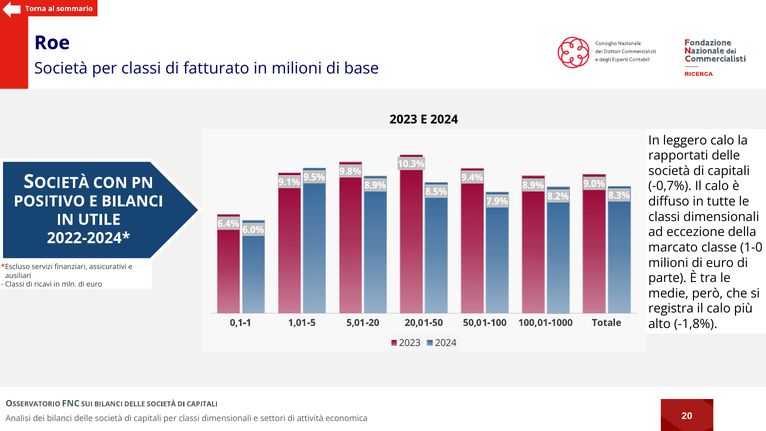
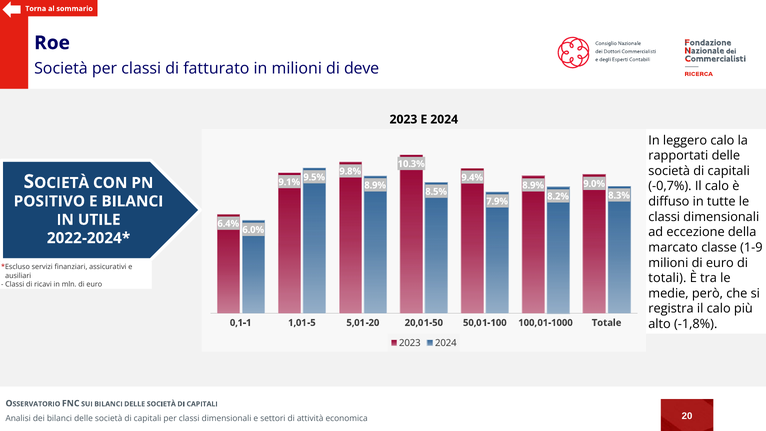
base: base -> deve (362, 68)
1-0: 1-0 -> 1-9 (751, 247)
parte: parte -> totali (667, 278)
